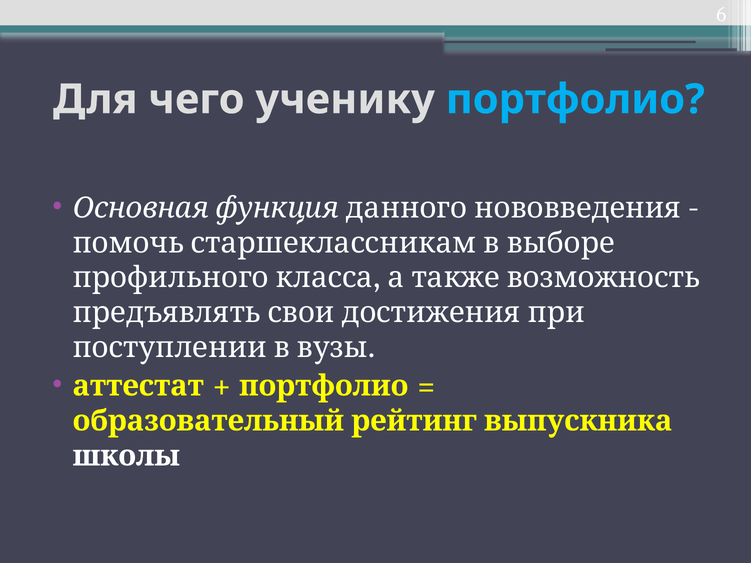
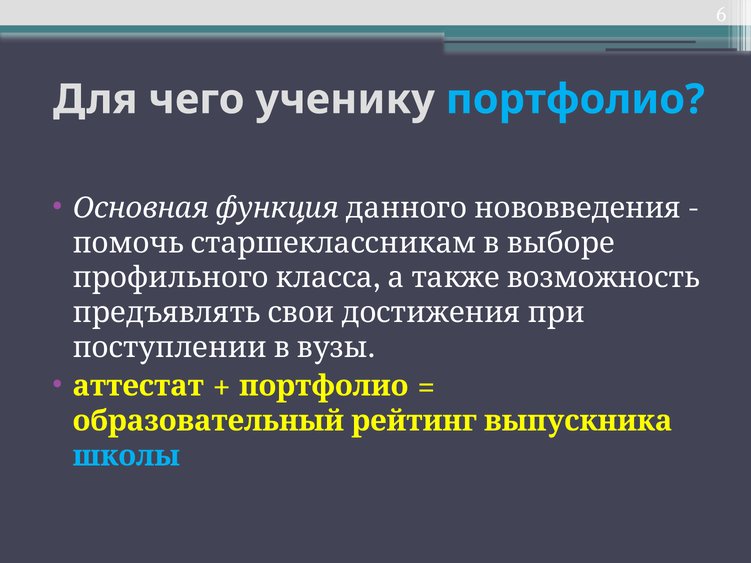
школы colour: white -> light blue (126, 456)
